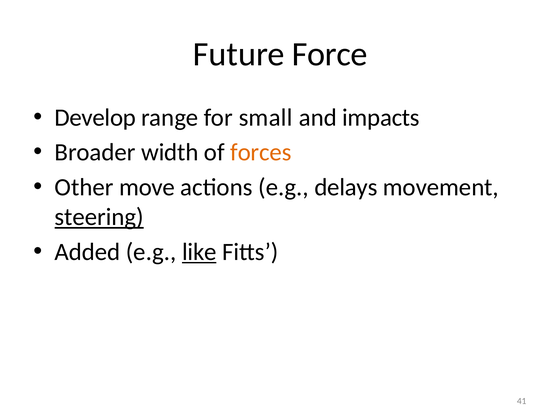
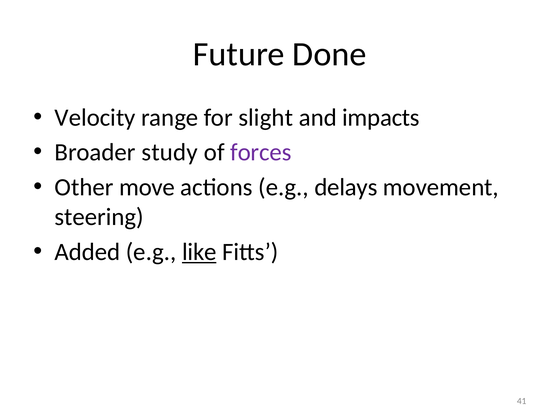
Force: Force -> Done (329, 54)
Develop: Develop -> Velocity (95, 117)
small: small -> slight (266, 117)
width: width -> study (170, 152)
forces colour: orange -> purple (261, 152)
steering underline: present -> none (99, 217)
